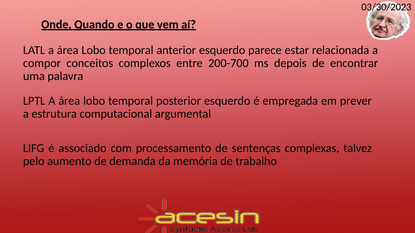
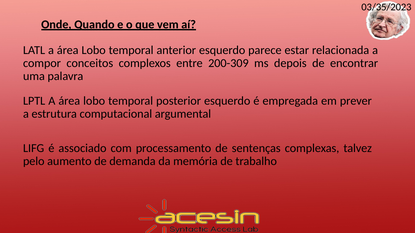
03/30/2023: 03/30/2023 -> 03/35/2023 (386, 7)
200-700: 200-700 -> 200-309 (228, 63)
